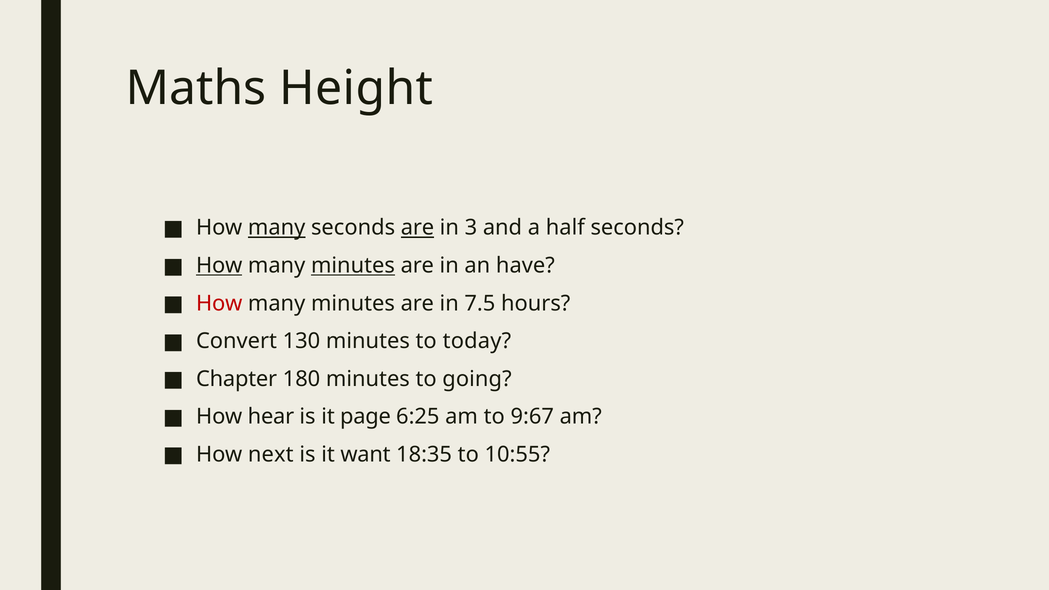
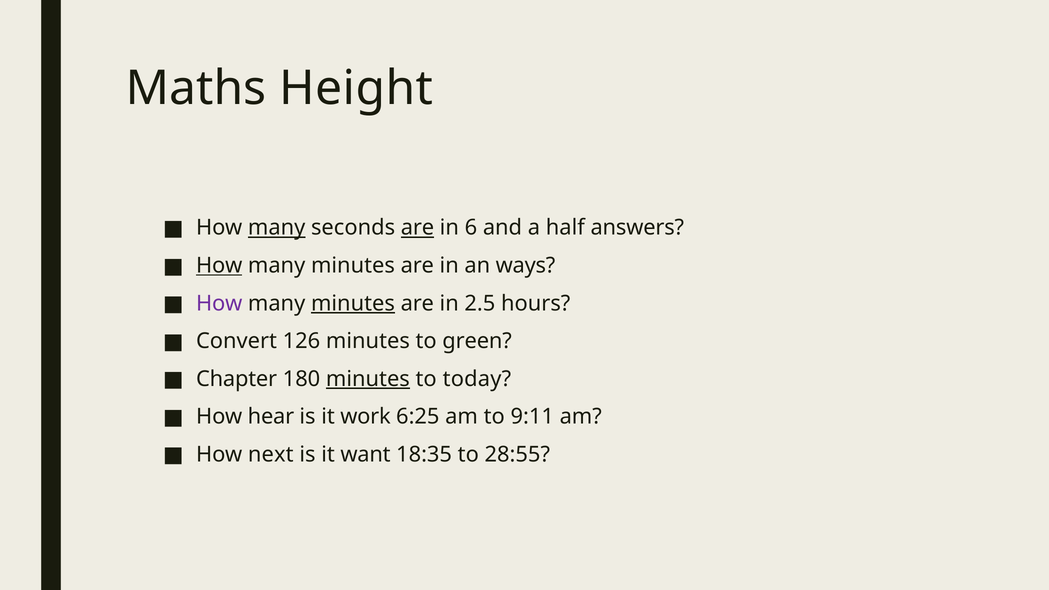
3: 3 -> 6 (471, 228)
half seconds: seconds -> answers (637, 228)
minutes underline: present -> none (353, 266)
have: have -> ways (525, 266)
How colour: red -> purple (219, 303)
minutes underline: none -> present (353, 303)
7.5: 7.5 -> 2.5 (480, 303)
130: 130 -> 126 (301, 341)
today: today -> green (477, 341)
minutes underline: none -> present (368, 379)
going: going -> today (477, 379)
page: page -> work (366, 417)
9:67: 9:67 -> 9:11 (532, 417)
10:55: 10:55 -> 28:55 (517, 454)
